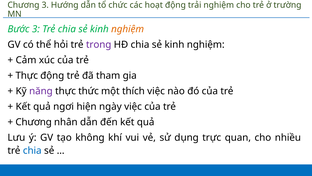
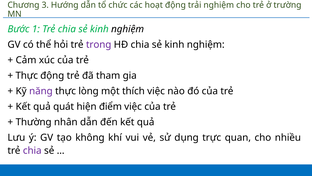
Bước 3: 3 -> 1 (36, 29)
nghiệm colour: orange -> black (128, 29)
thức: thức -> lòng (89, 91)
ngơi: ngơi -> quát (64, 106)
ngày: ngày -> điểm (110, 106)
Chương: Chương -> Thường (34, 122)
chia colour: blue -> purple (32, 150)
